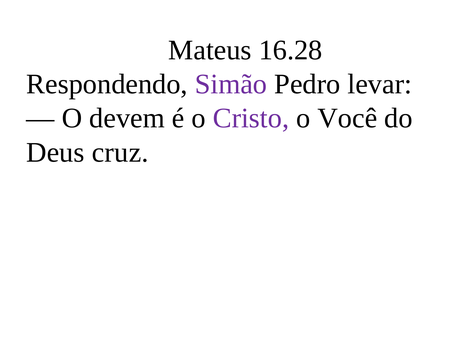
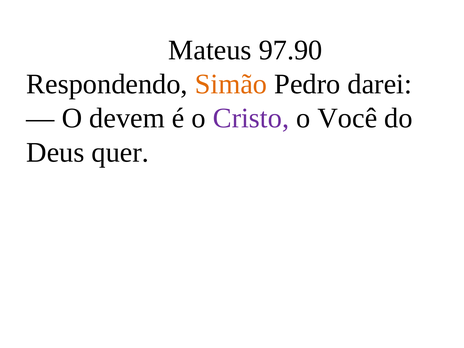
16.28: 16.28 -> 97.90 (291, 50)
Simão colour: purple -> orange (231, 84)
levar: levar -> darei (380, 84)
cruz: cruz -> quer (120, 152)
